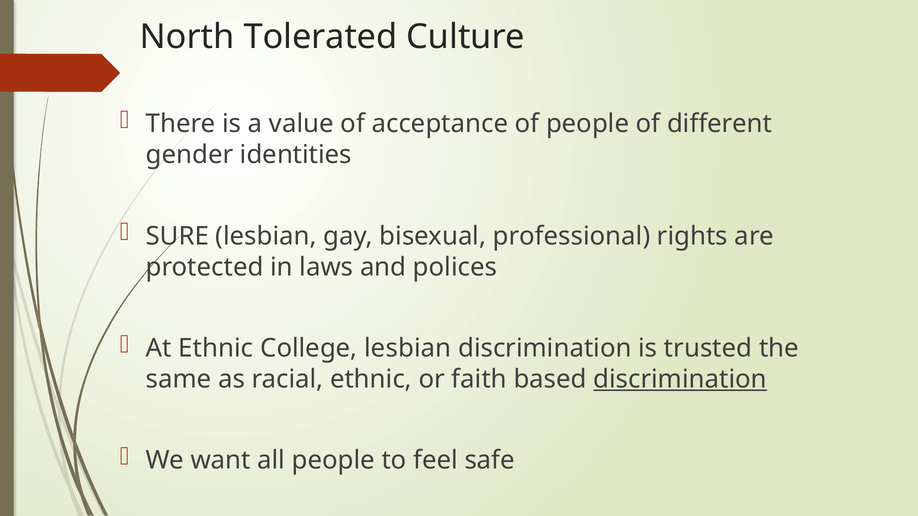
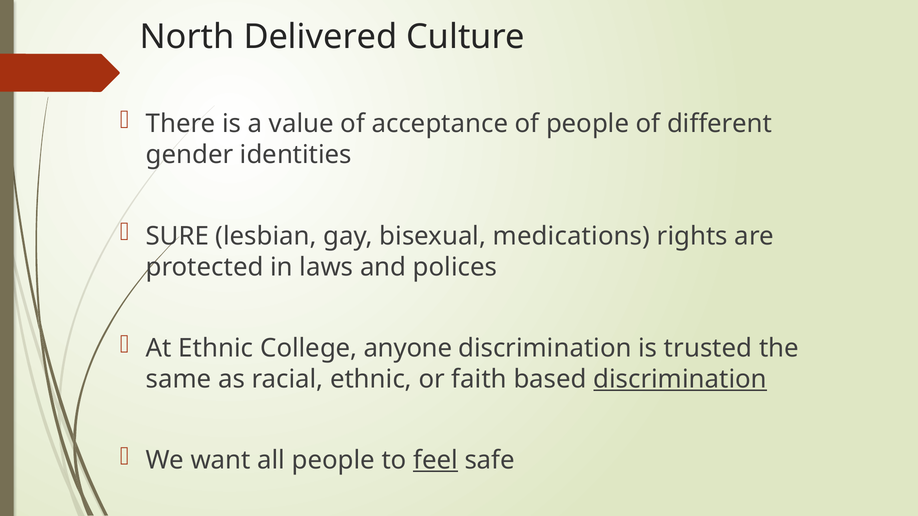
Tolerated: Tolerated -> Delivered (320, 37)
professional: professional -> medications (571, 236)
College lesbian: lesbian -> anyone (408, 348)
feel underline: none -> present (436, 461)
